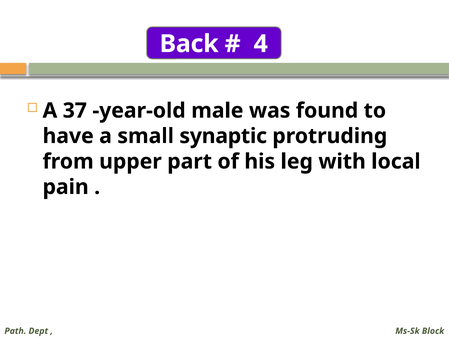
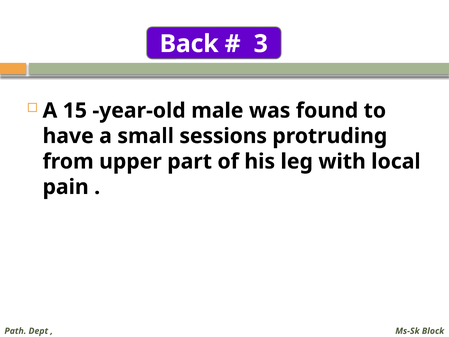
4: 4 -> 3 (261, 44)
37: 37 -> 15 (75, 111)
synaptic: synaptic -> sessions (223, 136)
